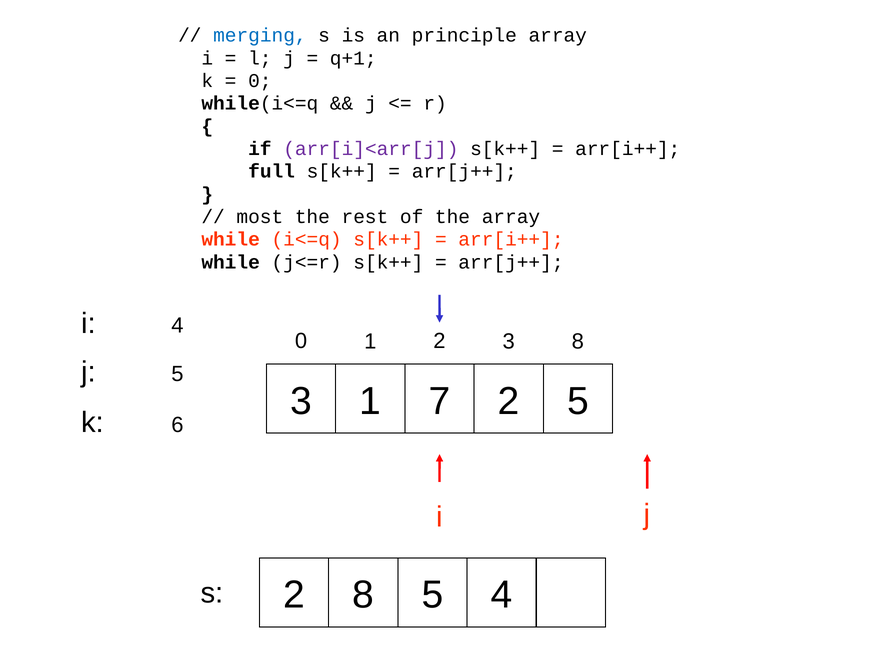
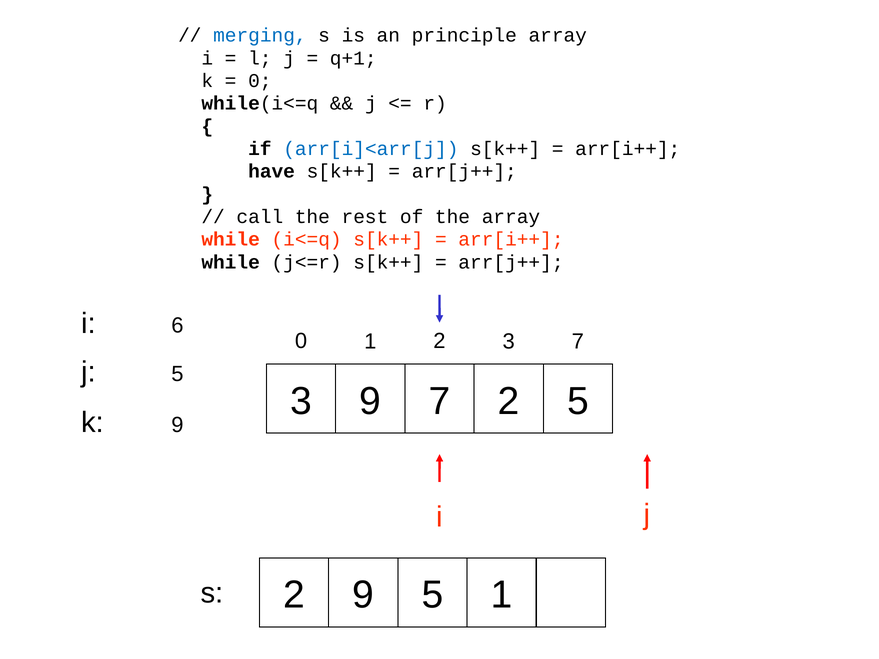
arr[i]<arr[j colour: purple -> blue (371, 149)
full: full -> have (272, 172)
most: most -> call (260, 217)
i 4: 4 -> 6 (177, 326)
3 8: 8 -> 7 (578, 342)
3 1: 1 -> 9 (370, 402)
k 6: 6 -> 9 (177, 425)
2 8: 8 -> 9 (363, 595)
5 4: 4 -> 1 (502, 595)
